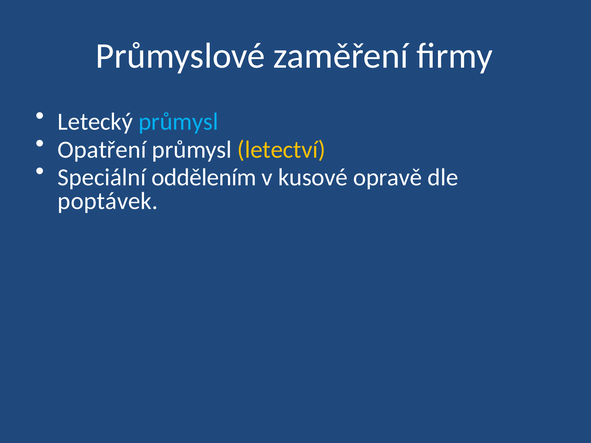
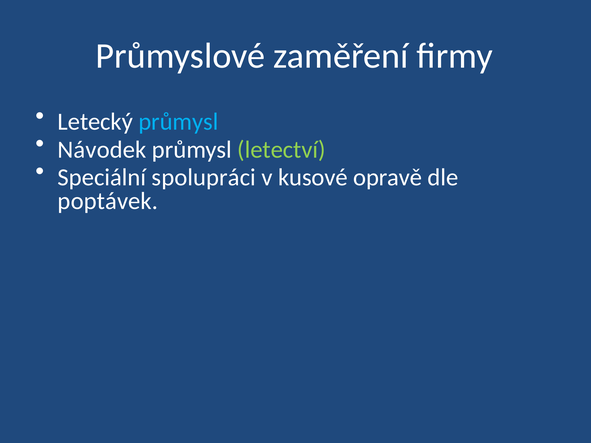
Opatření: Opatření -> Návodek (102, 150)
letectví colour: yellow -> light green (281, 150)
oddělením: oddělením -> spolupráci (204, 178)
